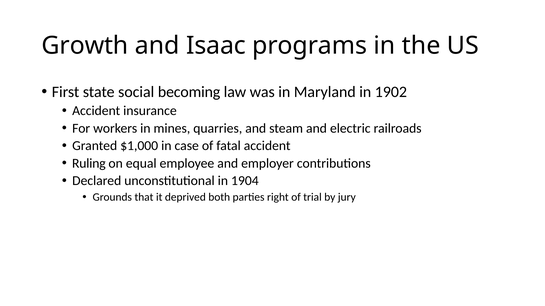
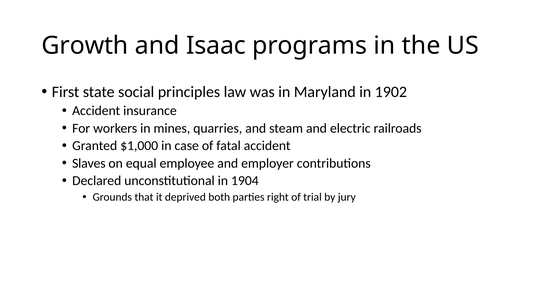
becoming: becoming -> principles (189, 92)
Ruling: Ruling -> Slaves (89, 164)
